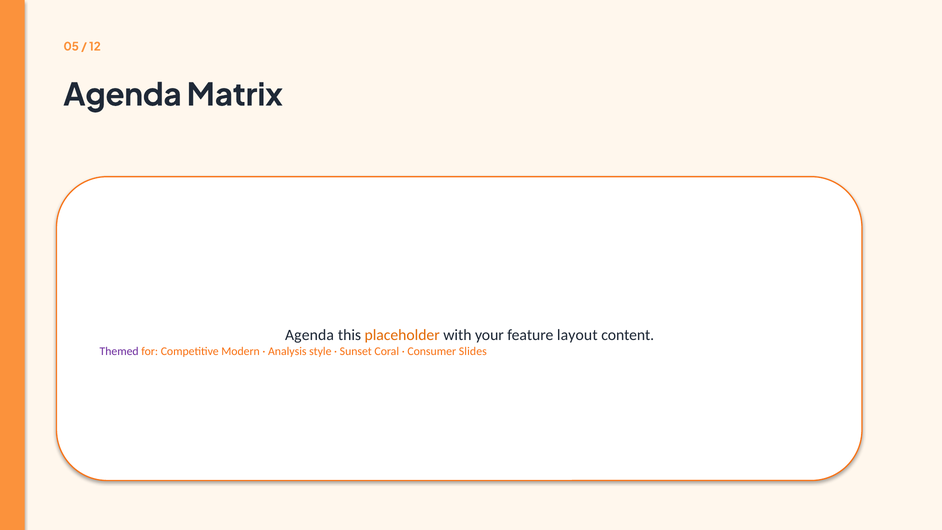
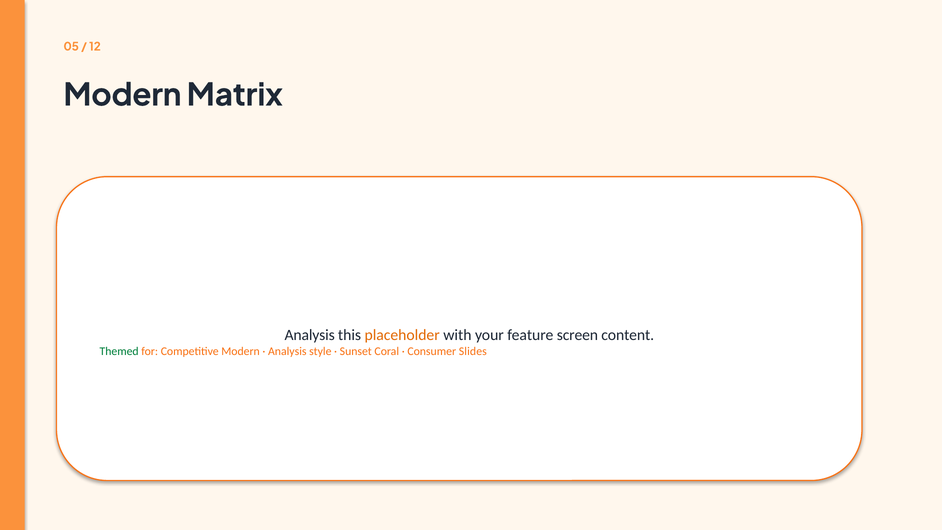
Agenda: Agenda -> Modern (122, 95)
Agenda: Agenda -> Analysis (310, 335)
layout: layout -> screen (577, 335)
Themed colour: purple -> green (119, 351)
